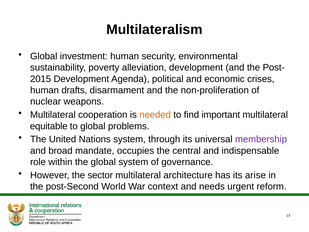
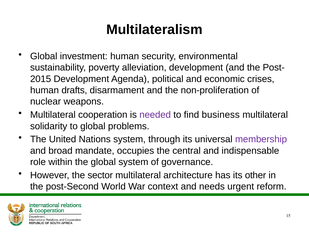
needed colour: orange -> purple (155, 115)
important: important -> business (221, 115)
equitable: equitable -> solidarity (49, 126)
arise: arise -> other (256, 175)
